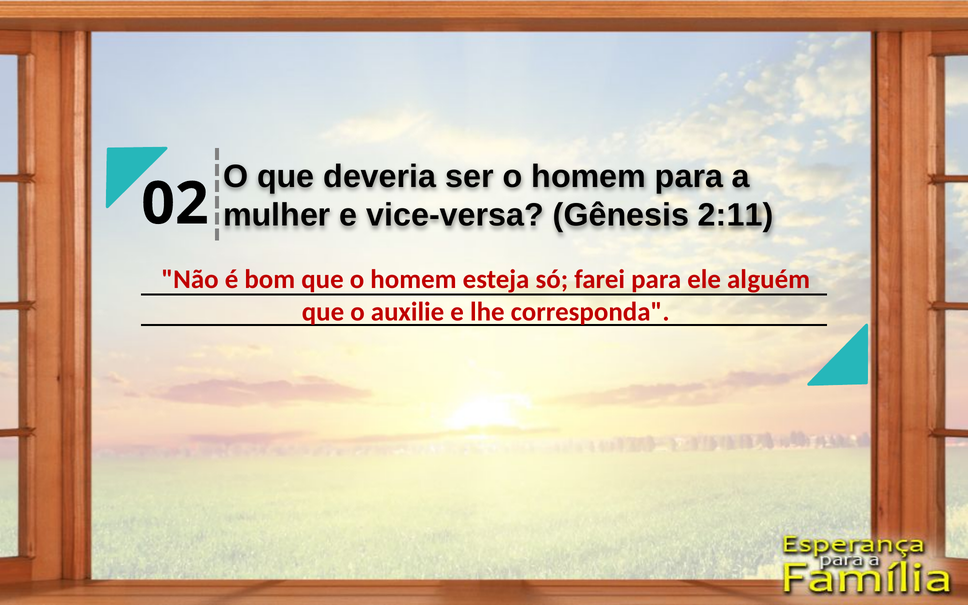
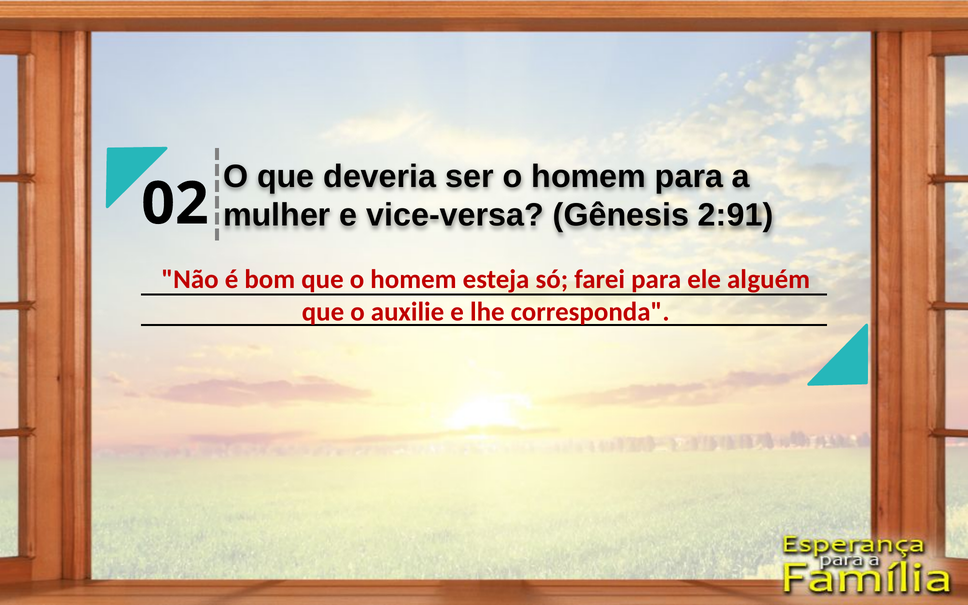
2:11: 2:11 -> 2:91 (736, 215)
